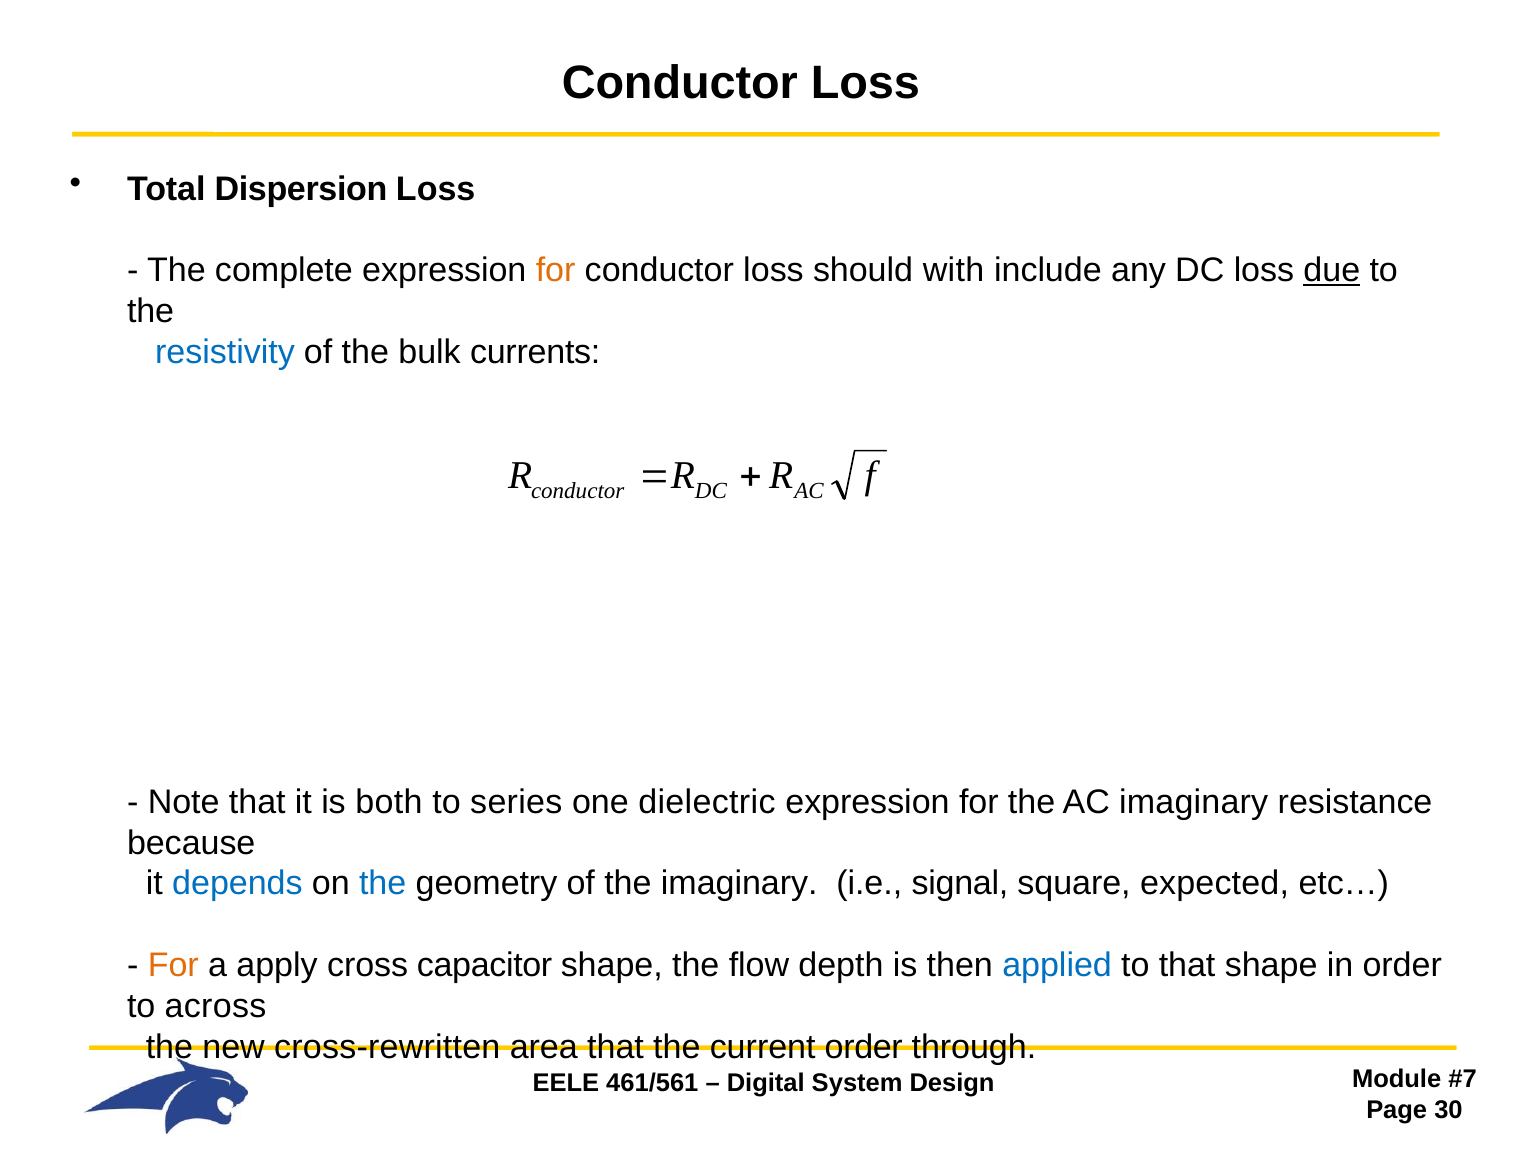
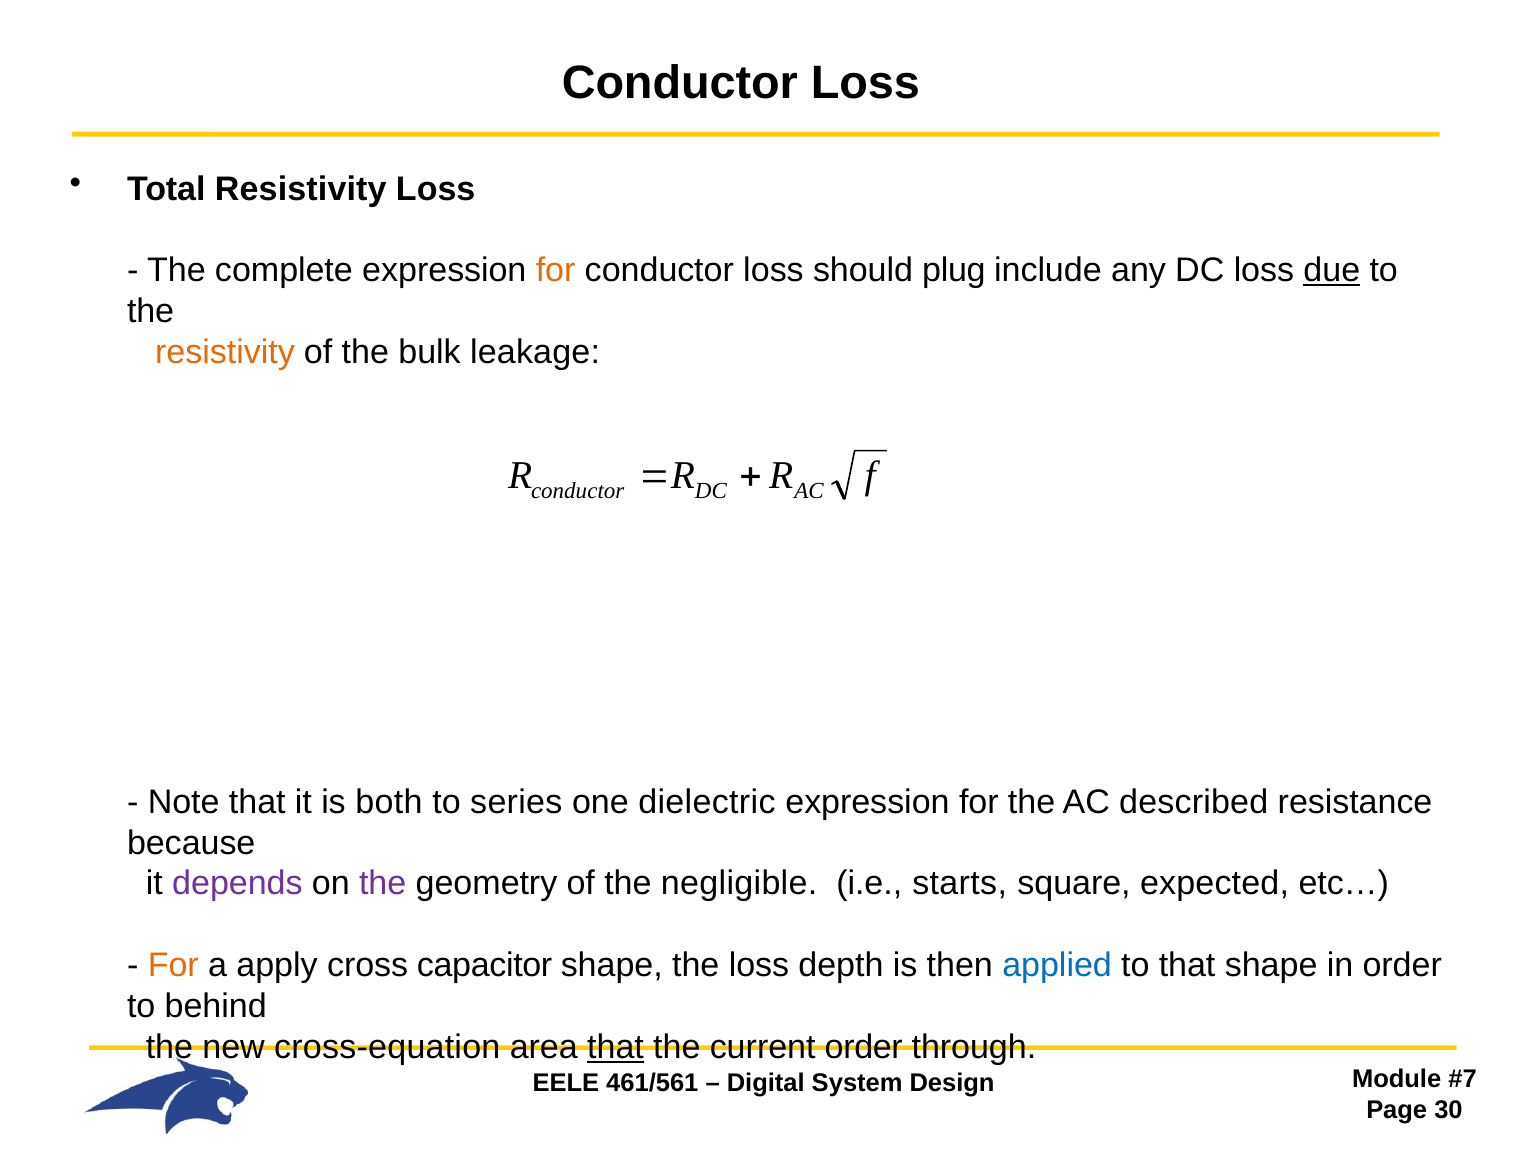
Total Dispersion: Dispersion -> Resistivity (301, 189)
with: with -> plug (954, 271)
resistivity colour: blue -> orange (225, 352)
currents: currents -> leakage (535, 352)
AC imaginary: imaginary -> described (1194, 802)
depends colour: blue -> purple (237, 883)
the colour: blue -> purple (383, 883)
the imaginary: imaginary -> negligible (739, 883)
signal: signal -> starts (960, 883)
the flow: flow -> loss (759, 965)
across: across -> behind (216, 1006)
cross-rewritten: cross-rewritten -> cross-equation (387, 1047)
that underline: none -> present (616, 1047)
